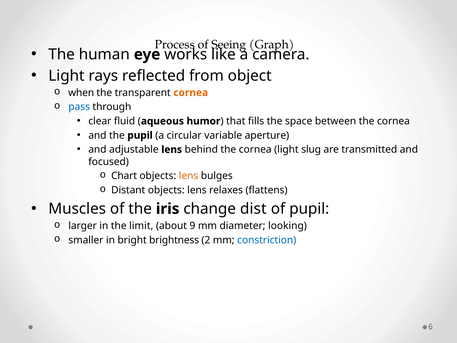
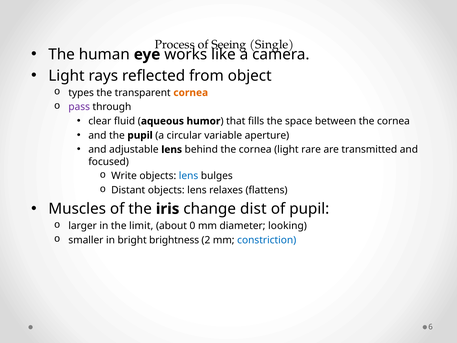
Graph: Graph -> Single (272, 44)
when: when -> types (81, 93)
pass colour: blue -> purple (79, 107)
slug: slug -> rare (311, 149)
Chart: Chart -> Write (124, 176)
lens colour: orange -> blue (189, 176)
9: 9 -> 0 (192, 226)
